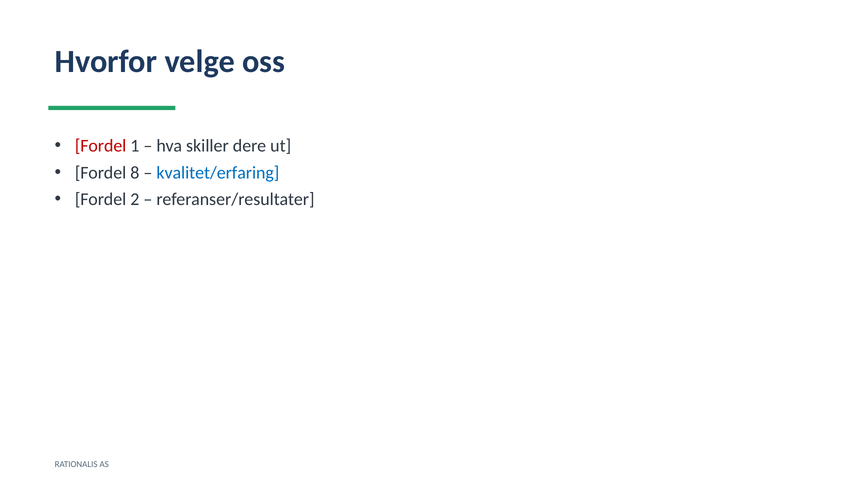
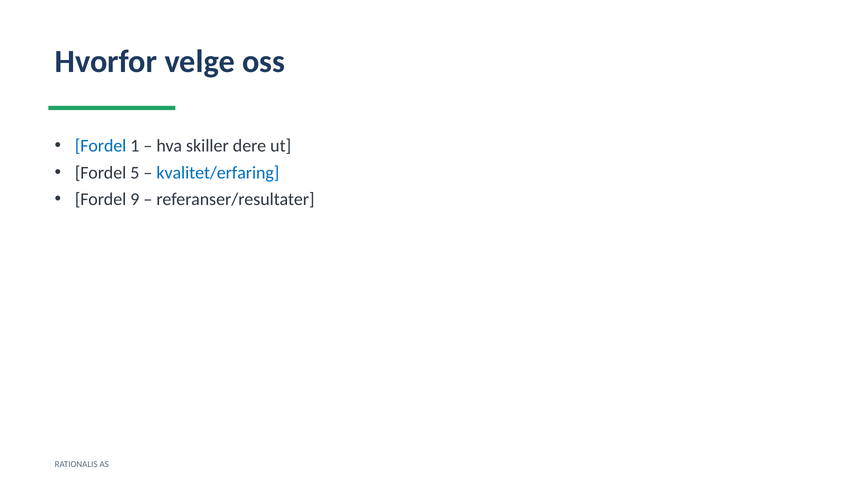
Fordel colour: red -> blue (101, 146)
8: 8 -> 5 (135, 173)
2: 2 -> 9 (135, 199)
